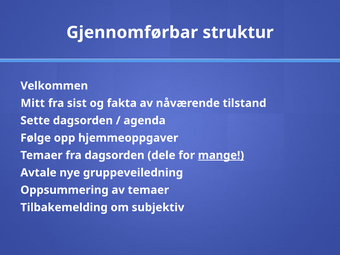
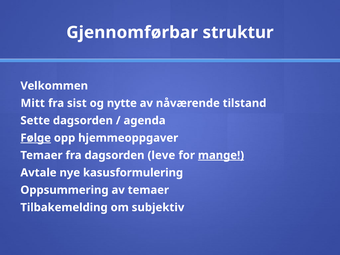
fakta: fakta -> nytte (122, 103)
Følge underline: none -> present (36, 138)
dele: dele -> leve (161, 155)
gruppeveiledning: gruppeveiledning -> kasusformulering (133, 173)
